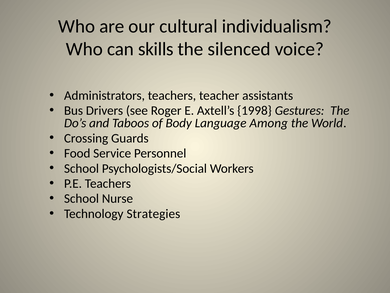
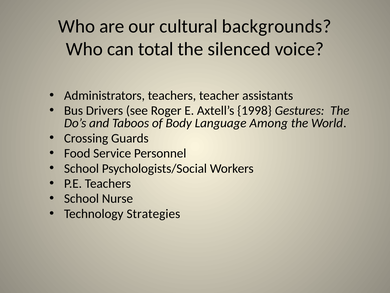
individualism: individualism -> backgrounds (277, 26)
skills: skills -> total (156, 49)
